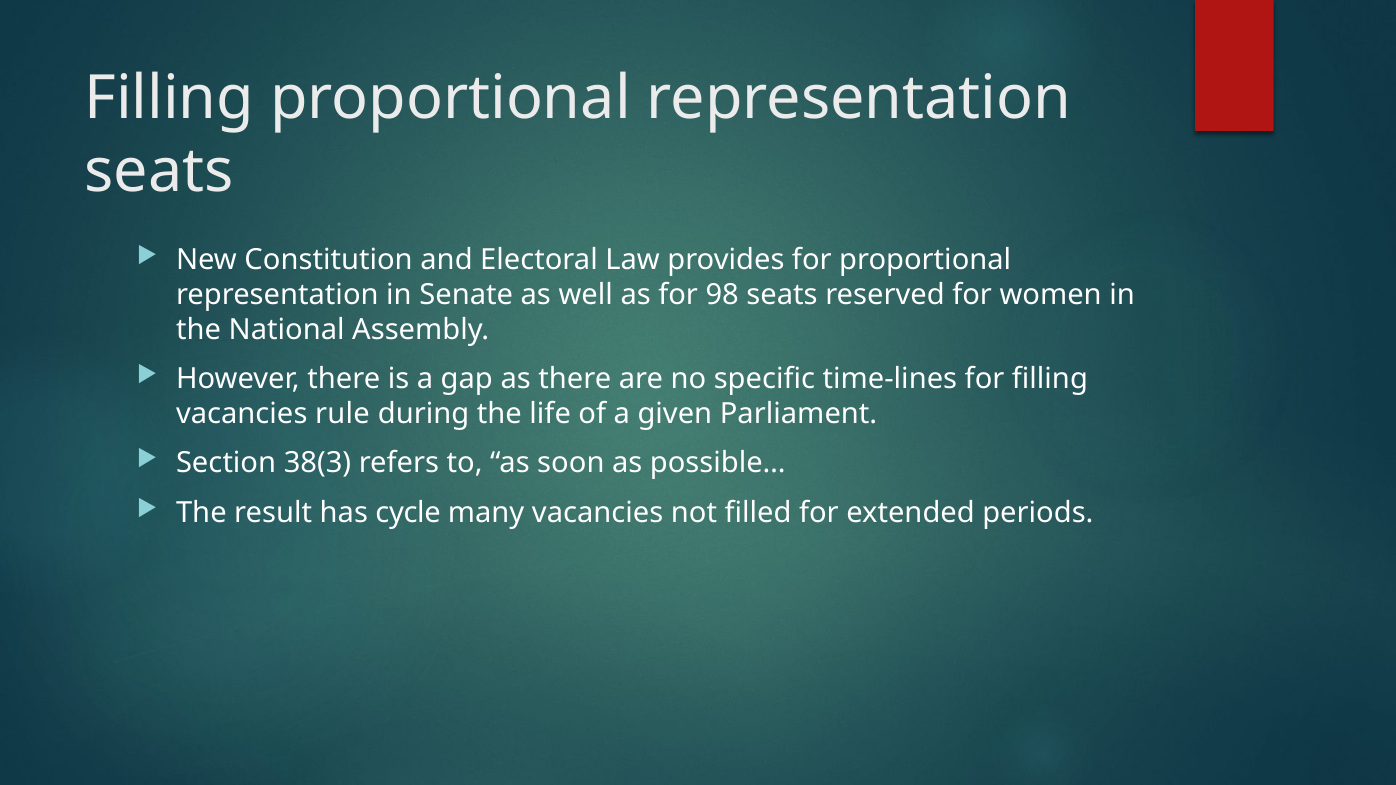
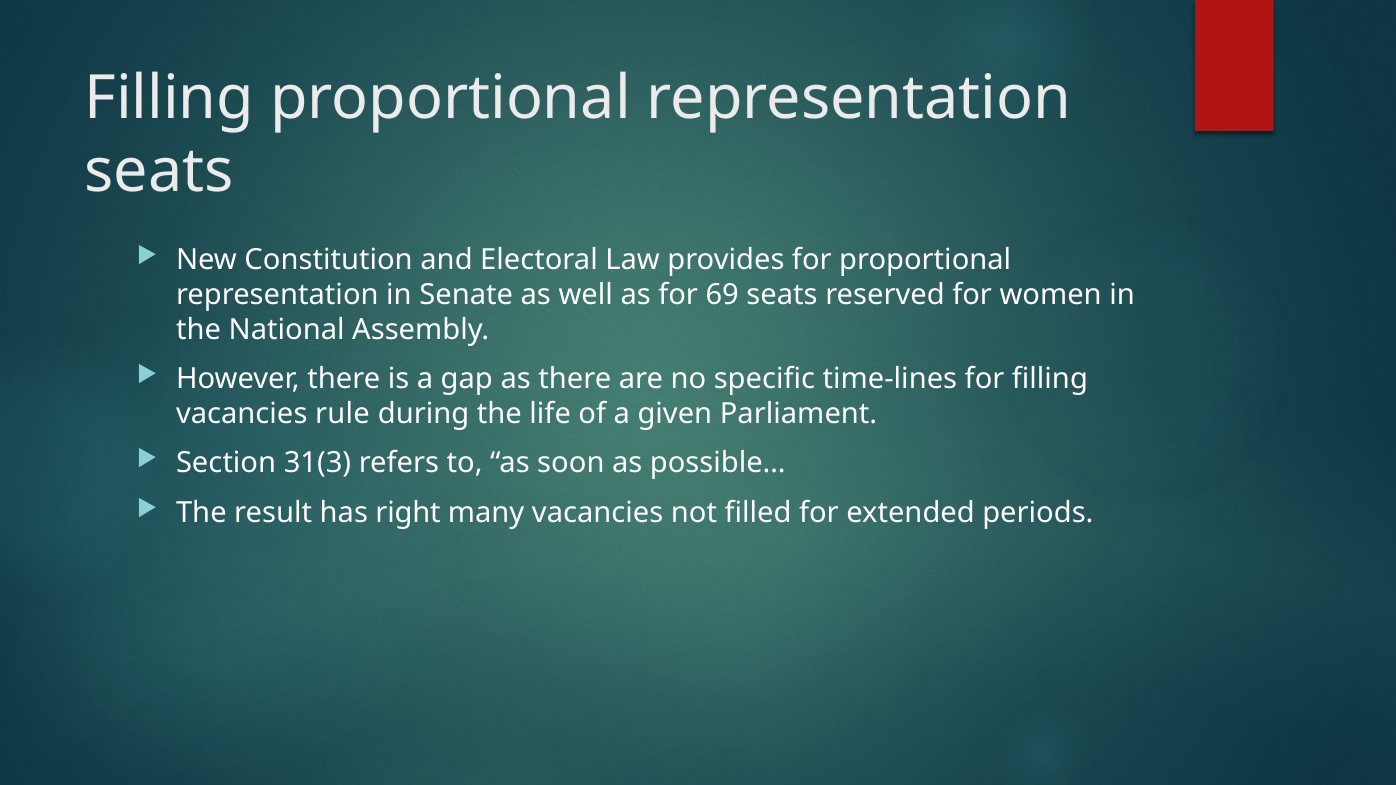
98: 98 -> 69 (722, 295)
38(3: 38(3 -> 31(3 (317, 463)
cycle: cycle -> right (408, 513)
